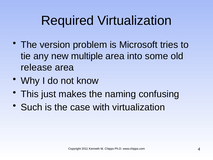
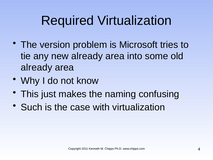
new multiple: multiple -> already (87, 56)
release: release -> already (37, 67)
